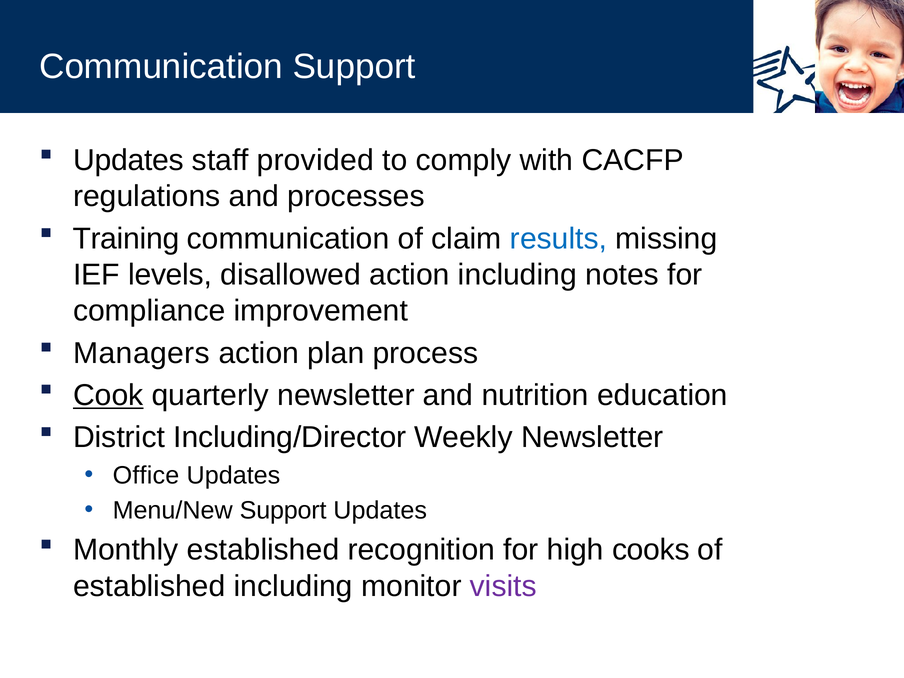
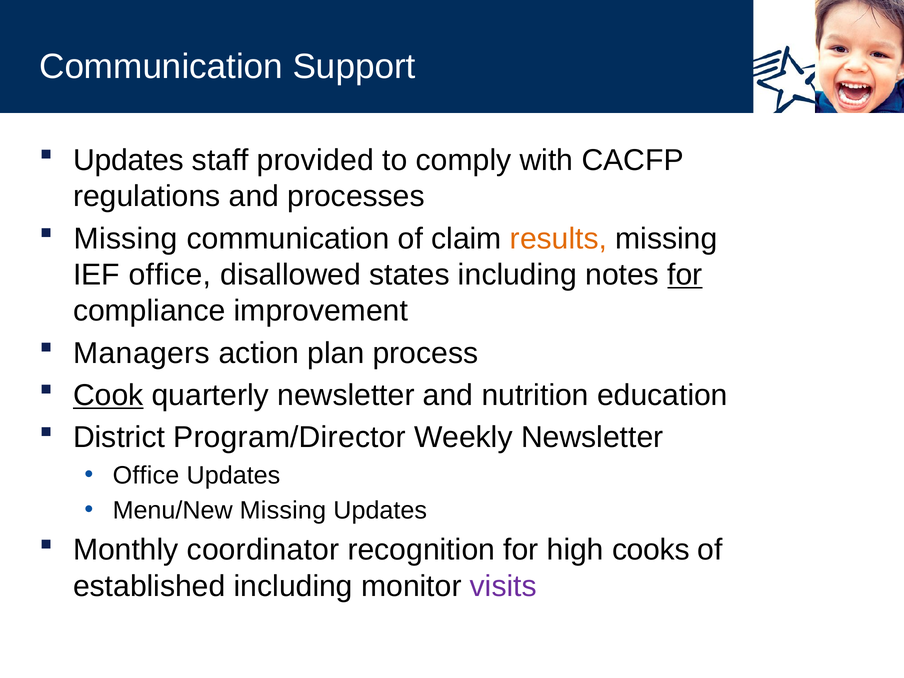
Training: Training -> Missing (126, 239)
results colour: blue -> orange (559, 239)
IEF levels: levels -> office (170, 275)
disallowed action: action -> states (409, 275)
for underline: none -> present (685, 275)
Including/Director: Including/Director -> Program/Director (290, 437)
Menu/New Support: Support -> Missing (283, 510)
Monthly established: established -> coordinator (263, 550)
